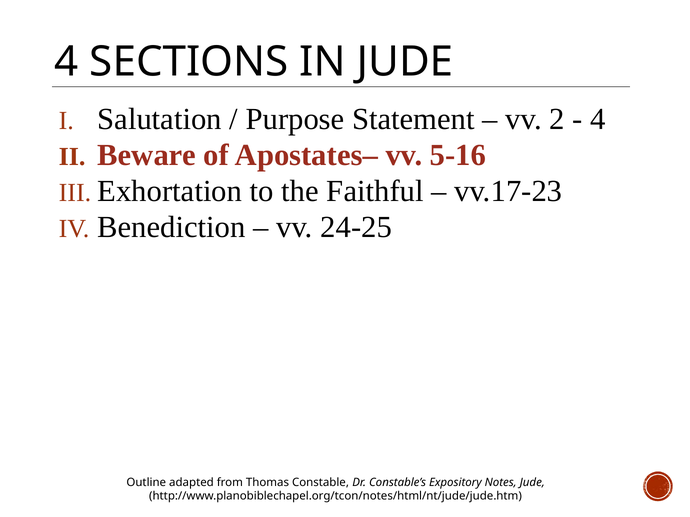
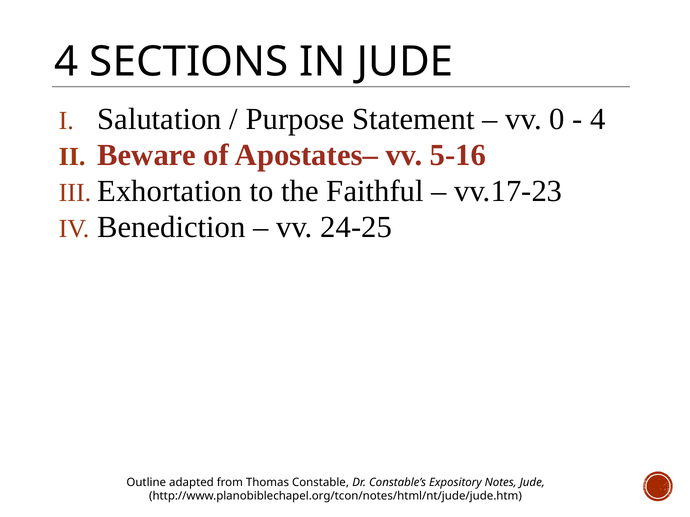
2: 2 -> 0 (557, 119)
